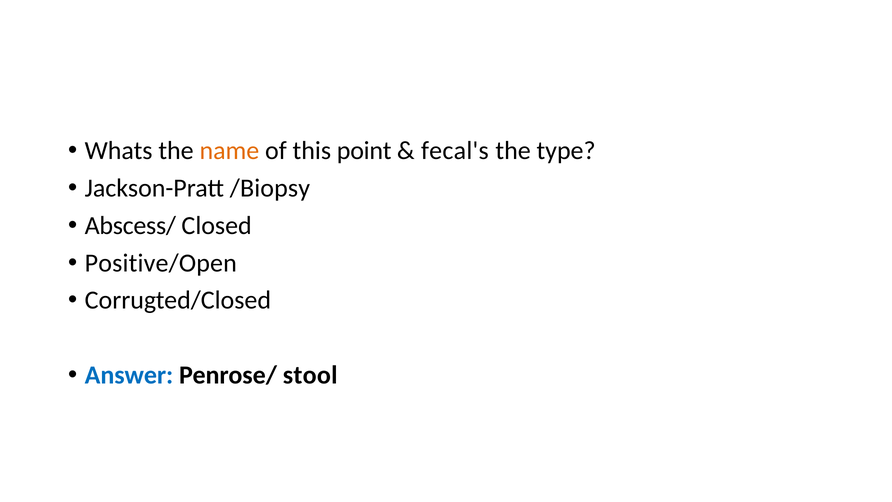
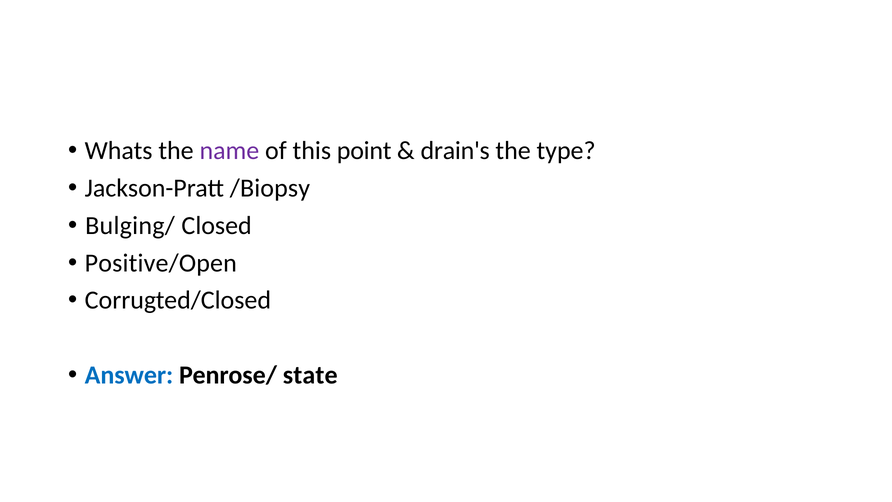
name colour: orange -> purple (229, 151)
fecal's: fecal's -> drain's (455, 151)
Abscess/: Abscess/ -> Bulging/ (130, 225)
stool: stool -> state (310, 375)
